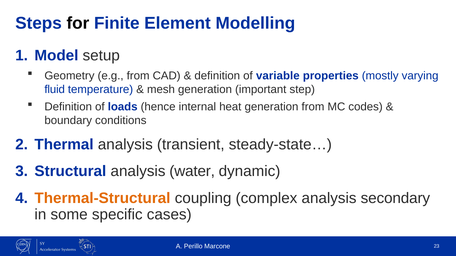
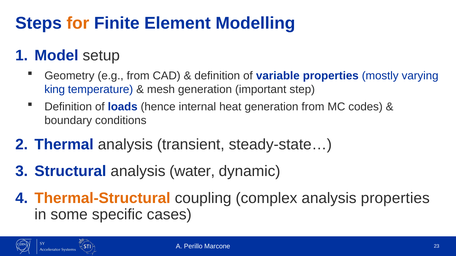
for colour: black -> orange (78, 23)
fluid: fluid -> king (55, 89)
analysis secondary: secondary -> properties (395, 199)
